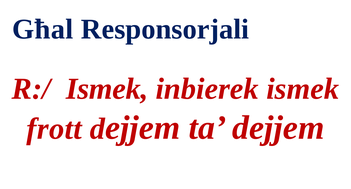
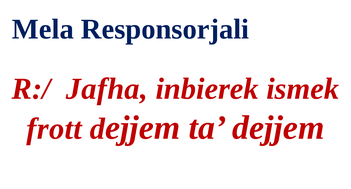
Għal: Għal -> Mela (43, 29)
R:/ Ismek: Ismek -> Jafha (107, 89)
